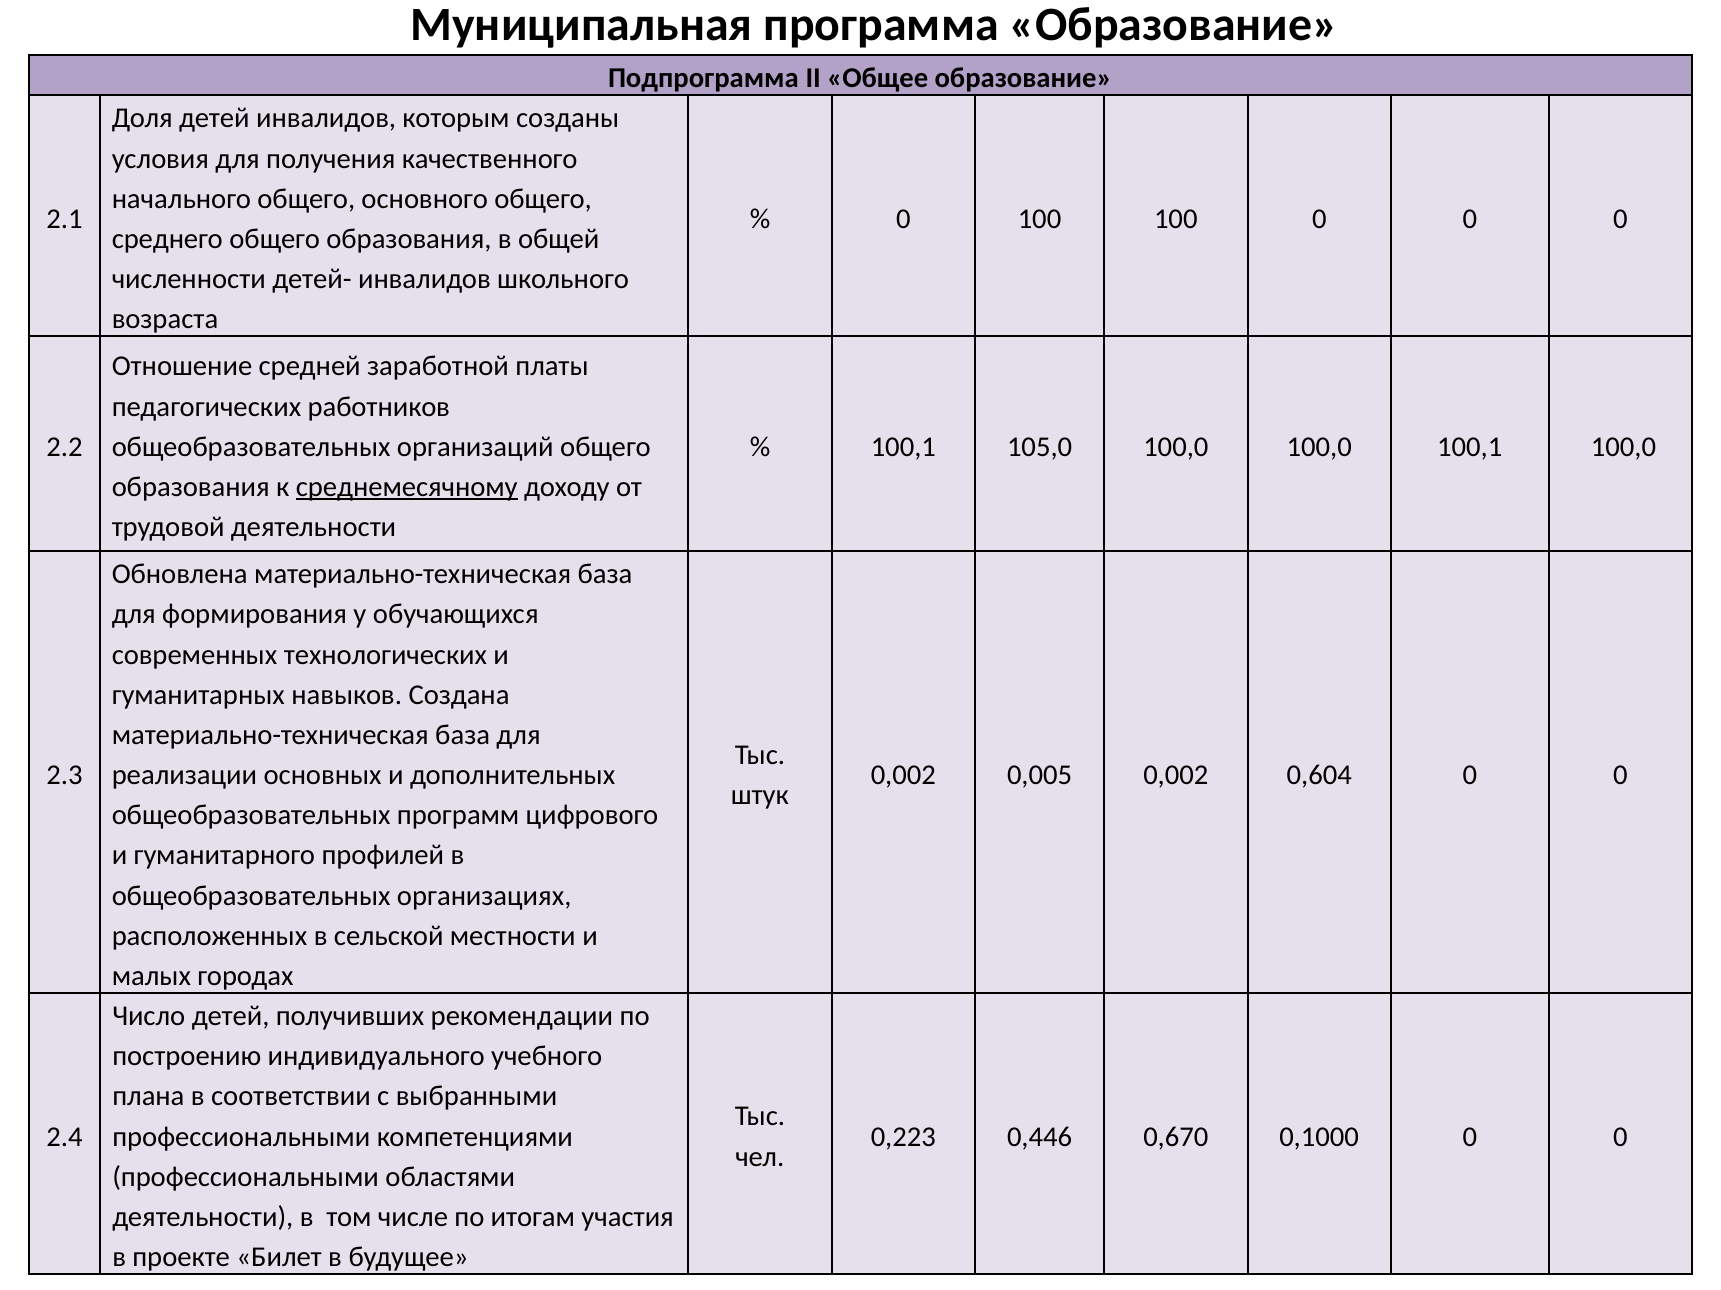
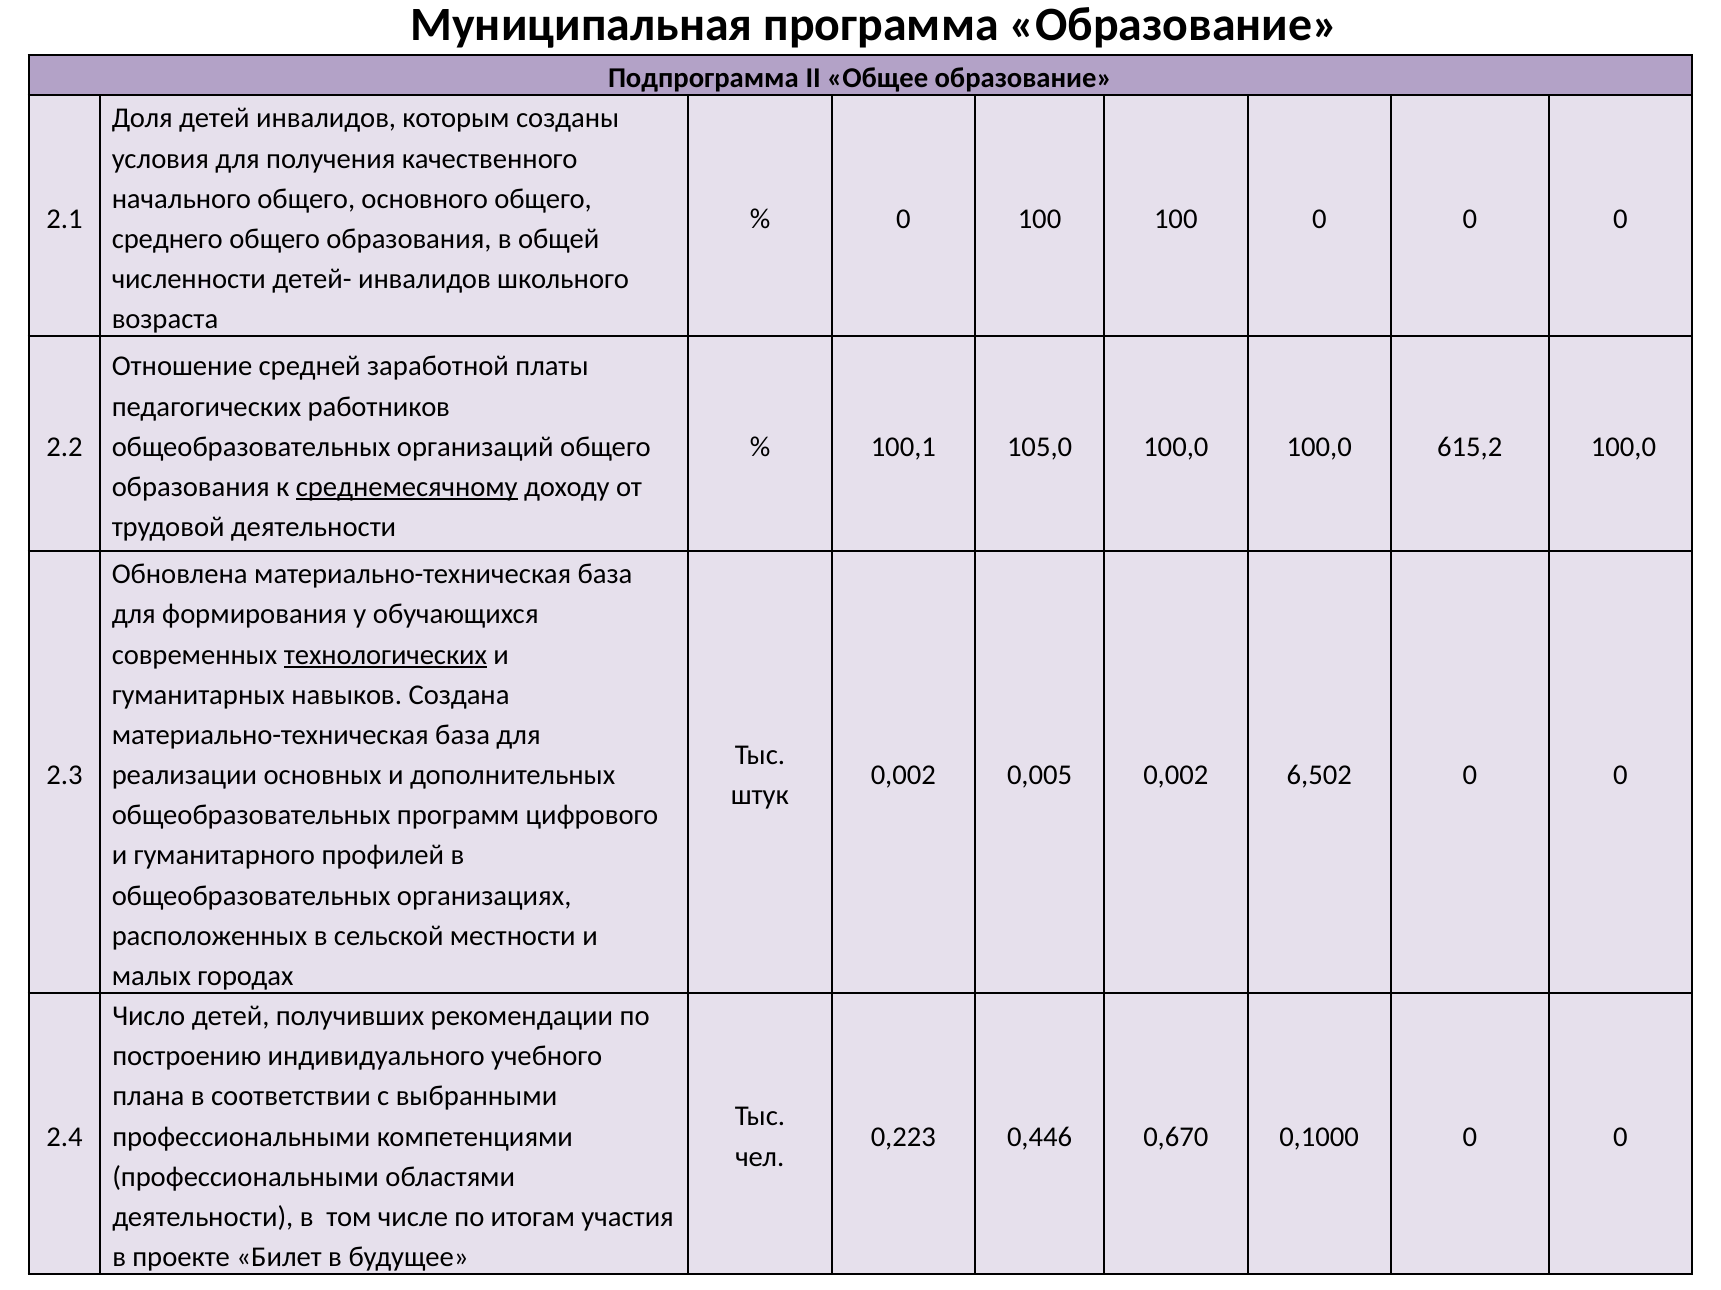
100,0 100,1: 100,1 -> 615,2 (1470, 447)
технологических underline: none -> present (385, 655)
0,604: 0,604 -> 6,502 (1319, 776)
